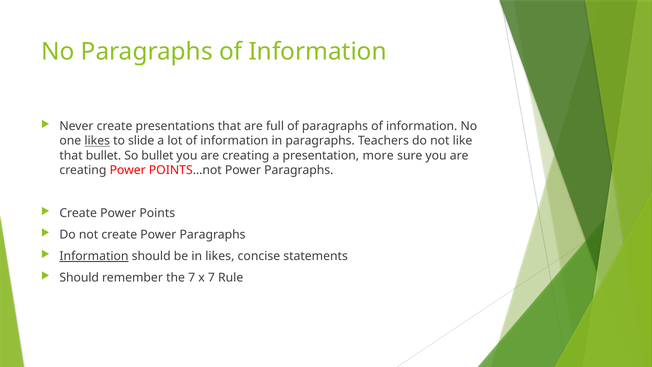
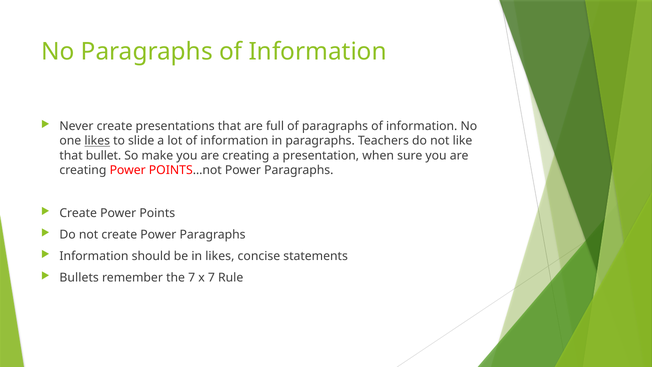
So bullet: bullet -> make (157, 156)
more: more -> when (378, 156)
Information underline: present -> none (94, 256)
Should: Should -> Bullets (79, 278)
